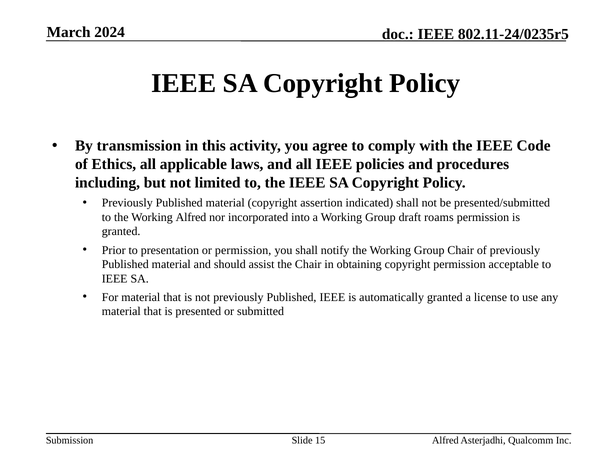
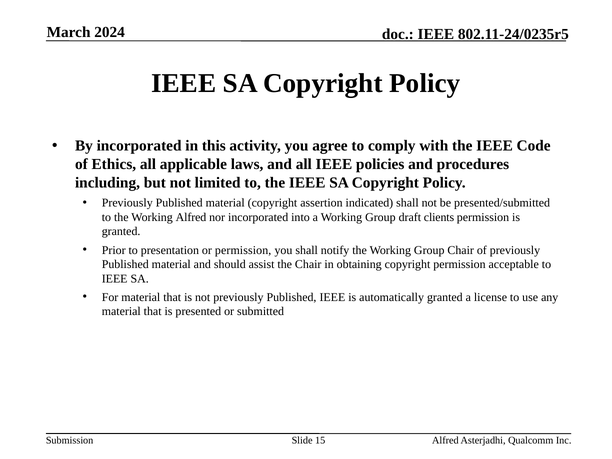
By transmission: transmission -> incorporated (139, 146)
roams: roams -> clients (439, 217)
